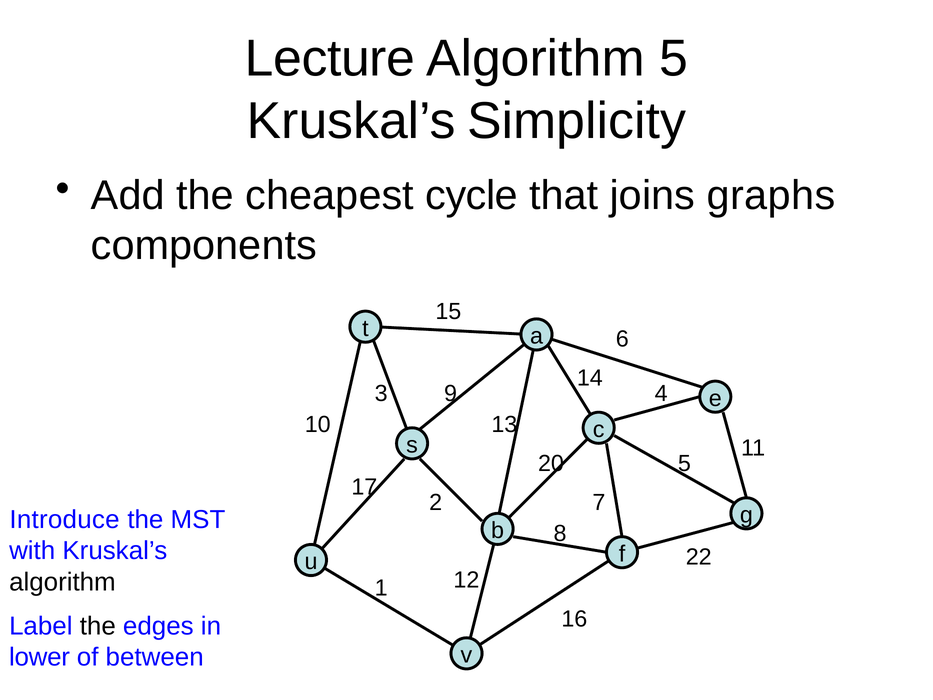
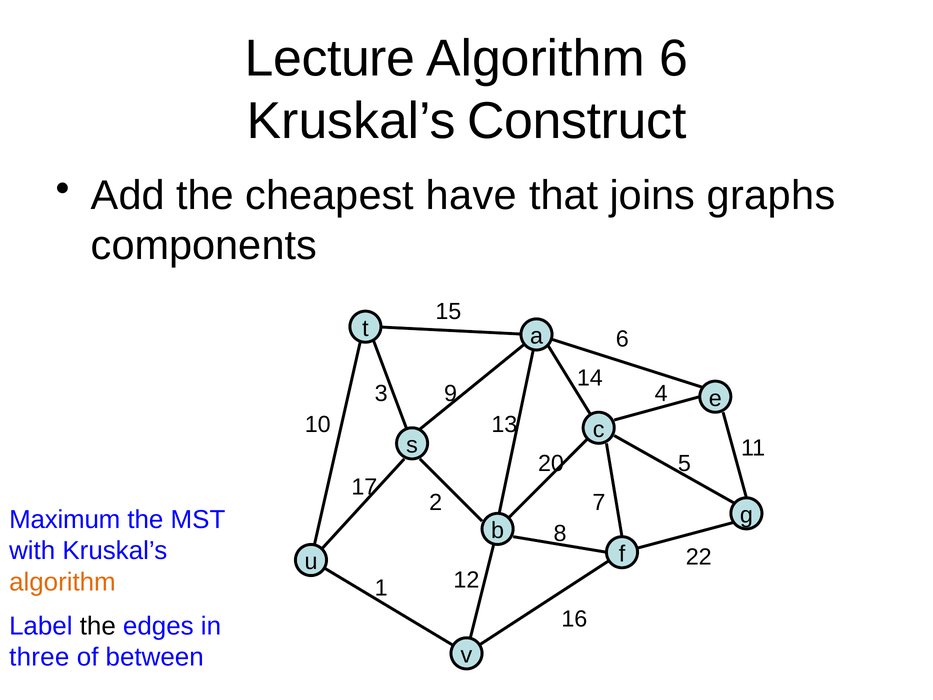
Algorithm 5: 5 -> 6 (674, 59)
Simplicity: Simplicity -> Construct (577, 121)
cycle: cycle -> have (471, 196)
Introduce: Introduce -> Maximum (65, 520)
algorithm colour: black -> orange (62, 582)
lower: lower -> three (39, 657)
